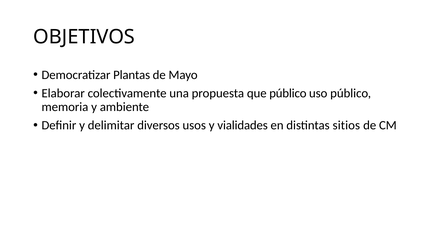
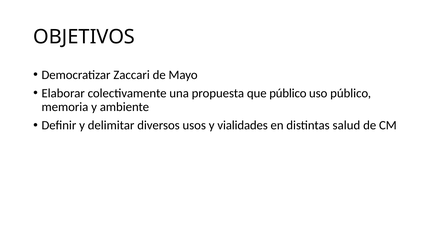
Plantas: Plantas -> Zaccari (132, 75)
sitios: sitios -> salud (346, 125)
